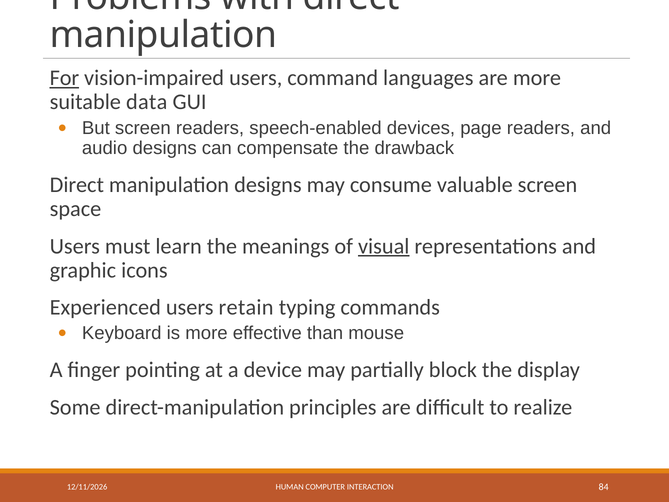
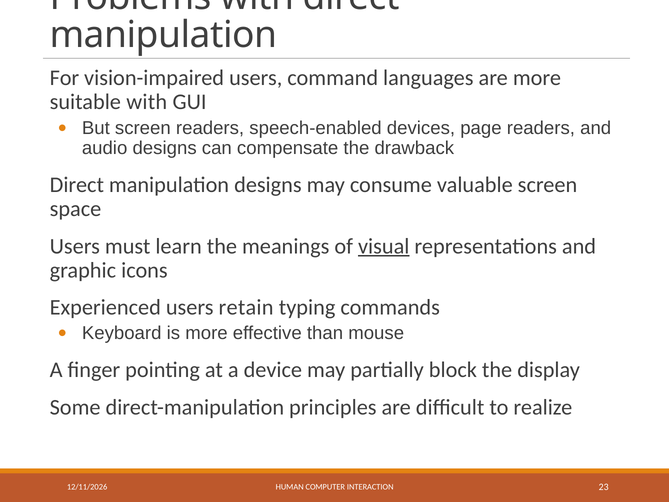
For underline: present -> none (64, 78)
suitable data: data -> with (147, 102)
84: 84 -> 23 (604, 487)
